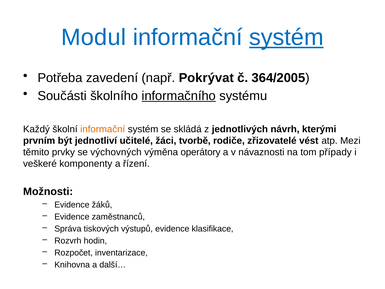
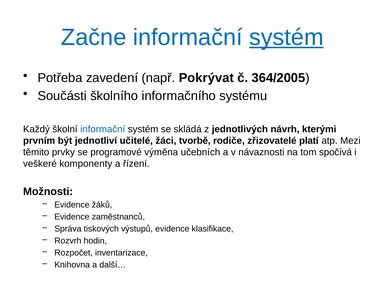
Modul: Modul -> Začne (94, 37)
informačního underline: present -> none (179, 96)
informační colour: orange -> blue (103, 129)
vést: vést -> platí (309, 141)
výchovných: výchovných -> programové (116, 152)
operátory: operátory -> učebních (200, 152)
případy: případy -> spočívá (335, 152)
